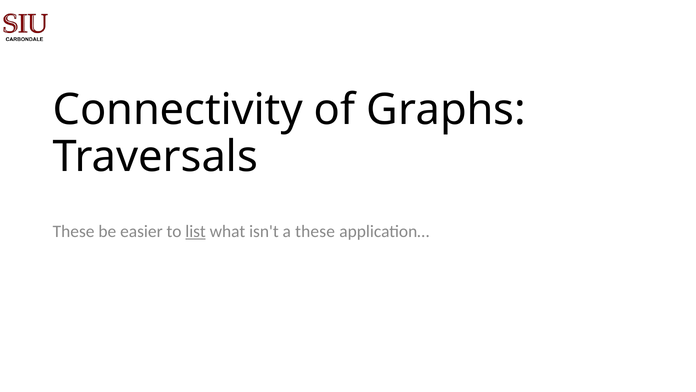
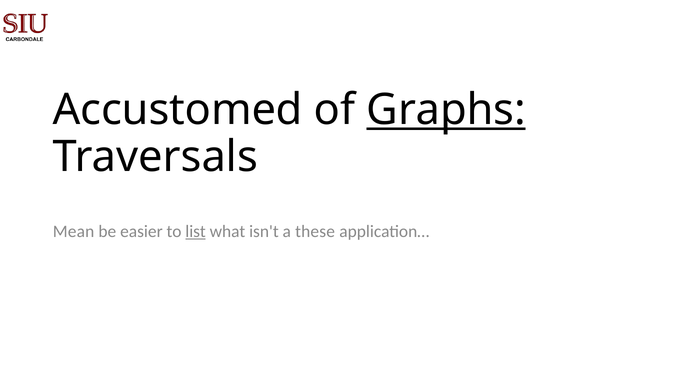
Connectivity: Connectivity -> Accustomed (178, 110)
Graphs underline: none -> present (446, 110)
These: These -> Mean (74, 231)
